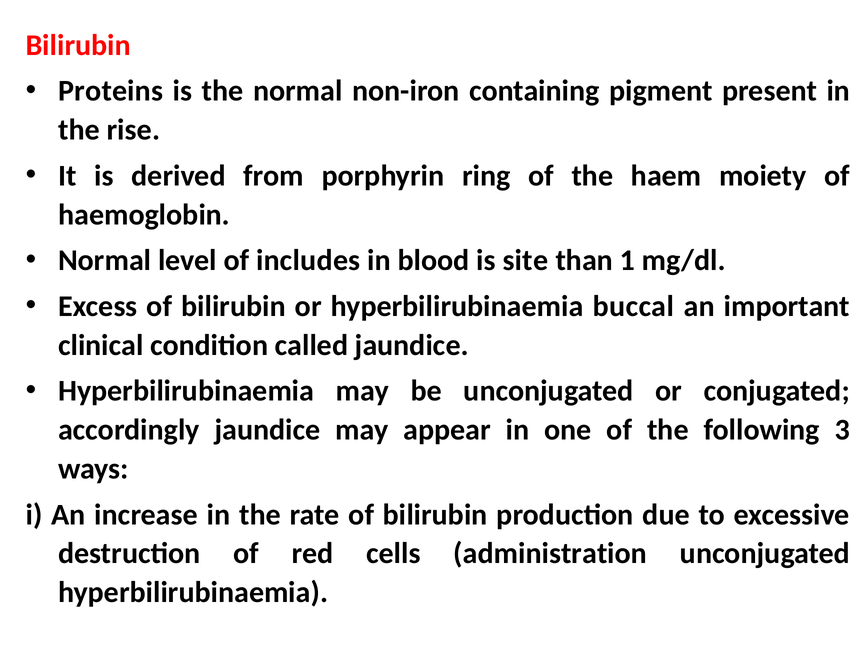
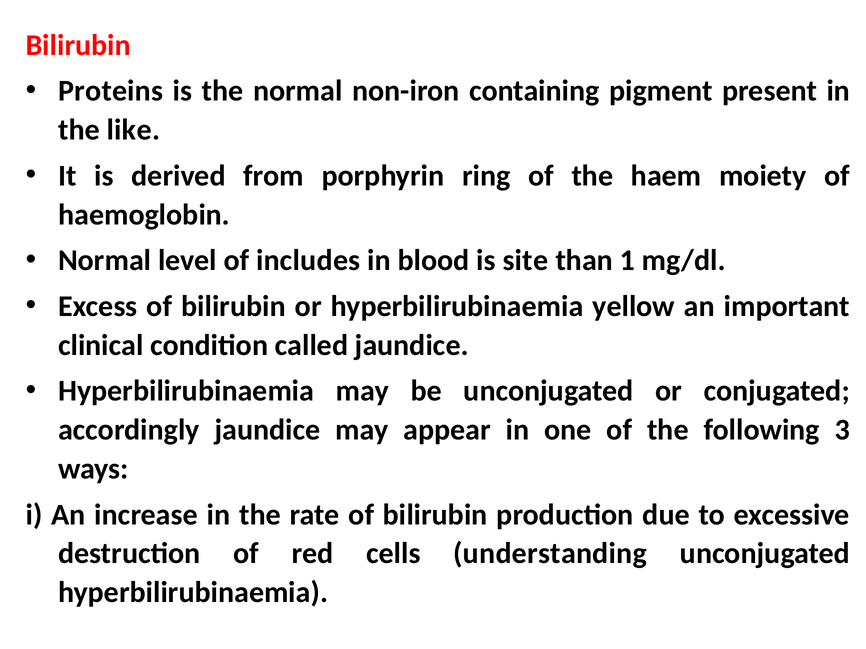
rise: rise -> like (133, 130)
buccal: buccal -> yellow (634, 307)
administration: administration -> understanding (550, 554)
